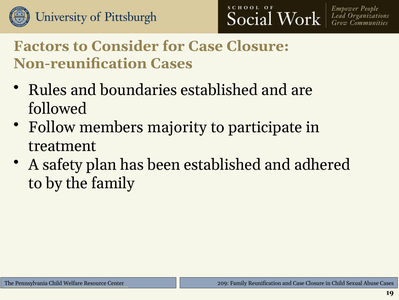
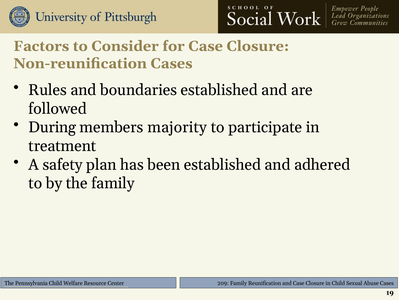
Follow: Follow -> During (52, 127)
